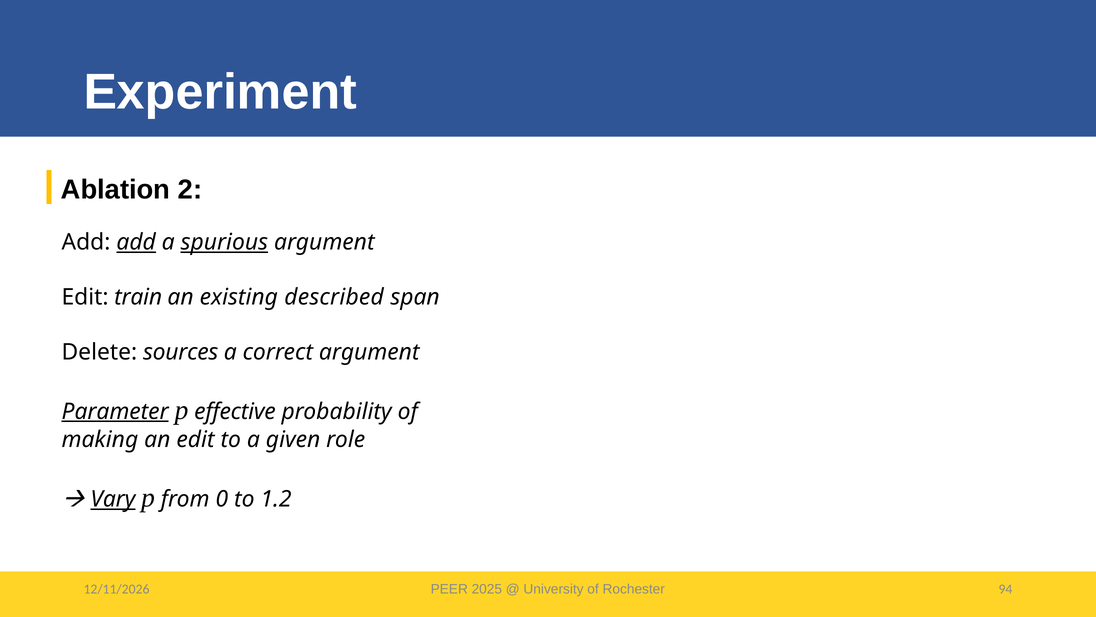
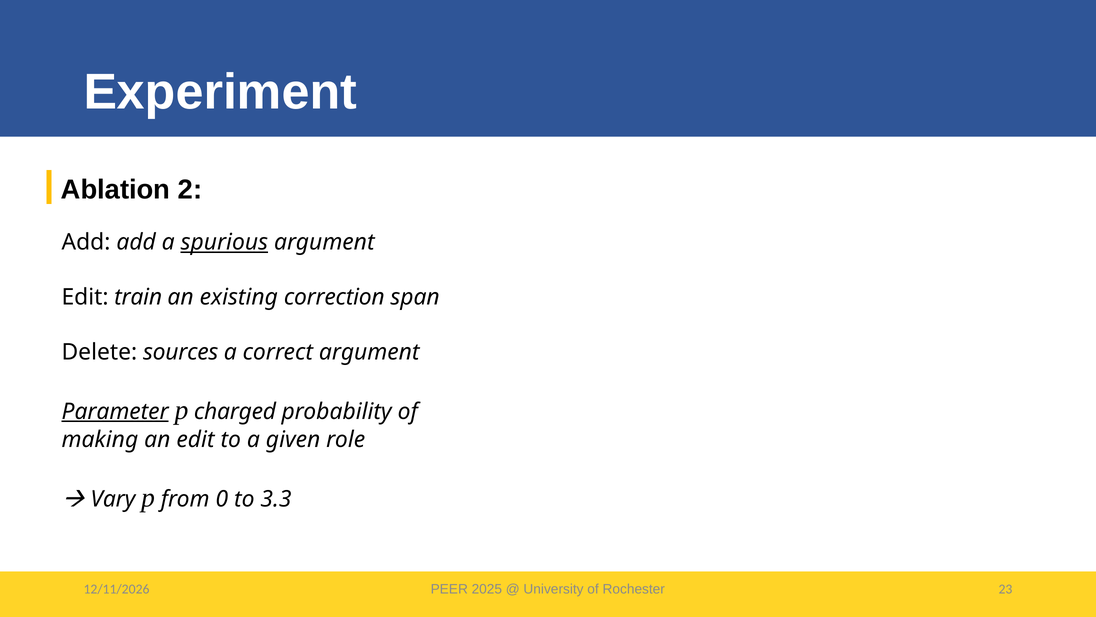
add underline: present -> none (136, 242)
described: described -> correction (334, 297)
effective: effective -> charged (235, 411)
Vary underline: present -> none (113, 499)
1.2: 1.2 -> 3.3 (276, 499)
94: 94 -> 23 (1005, 589)
